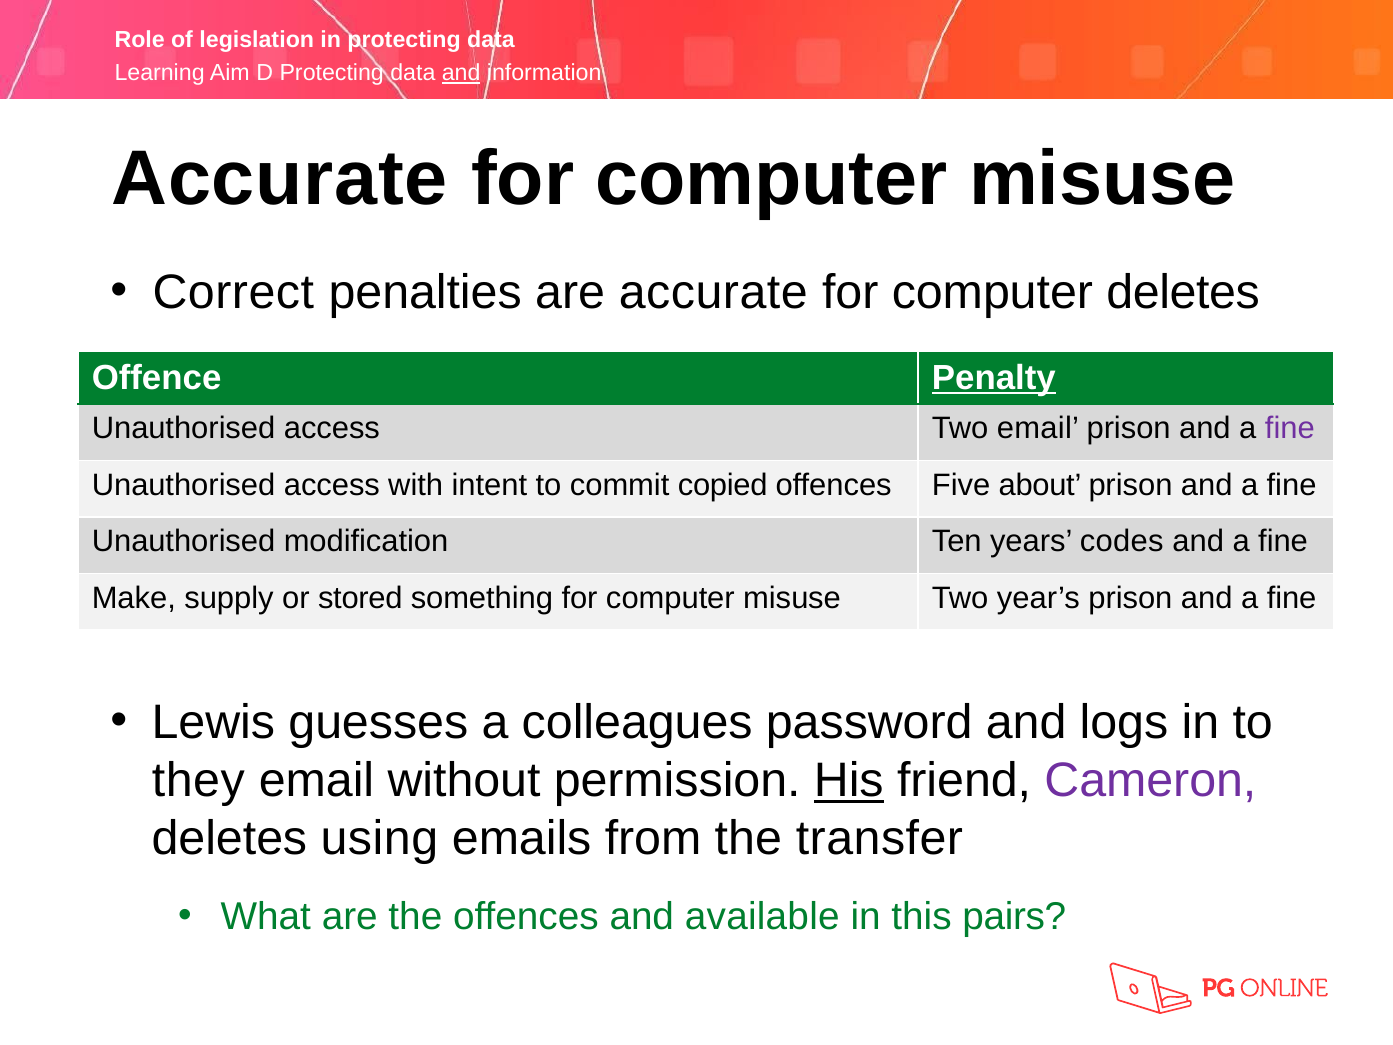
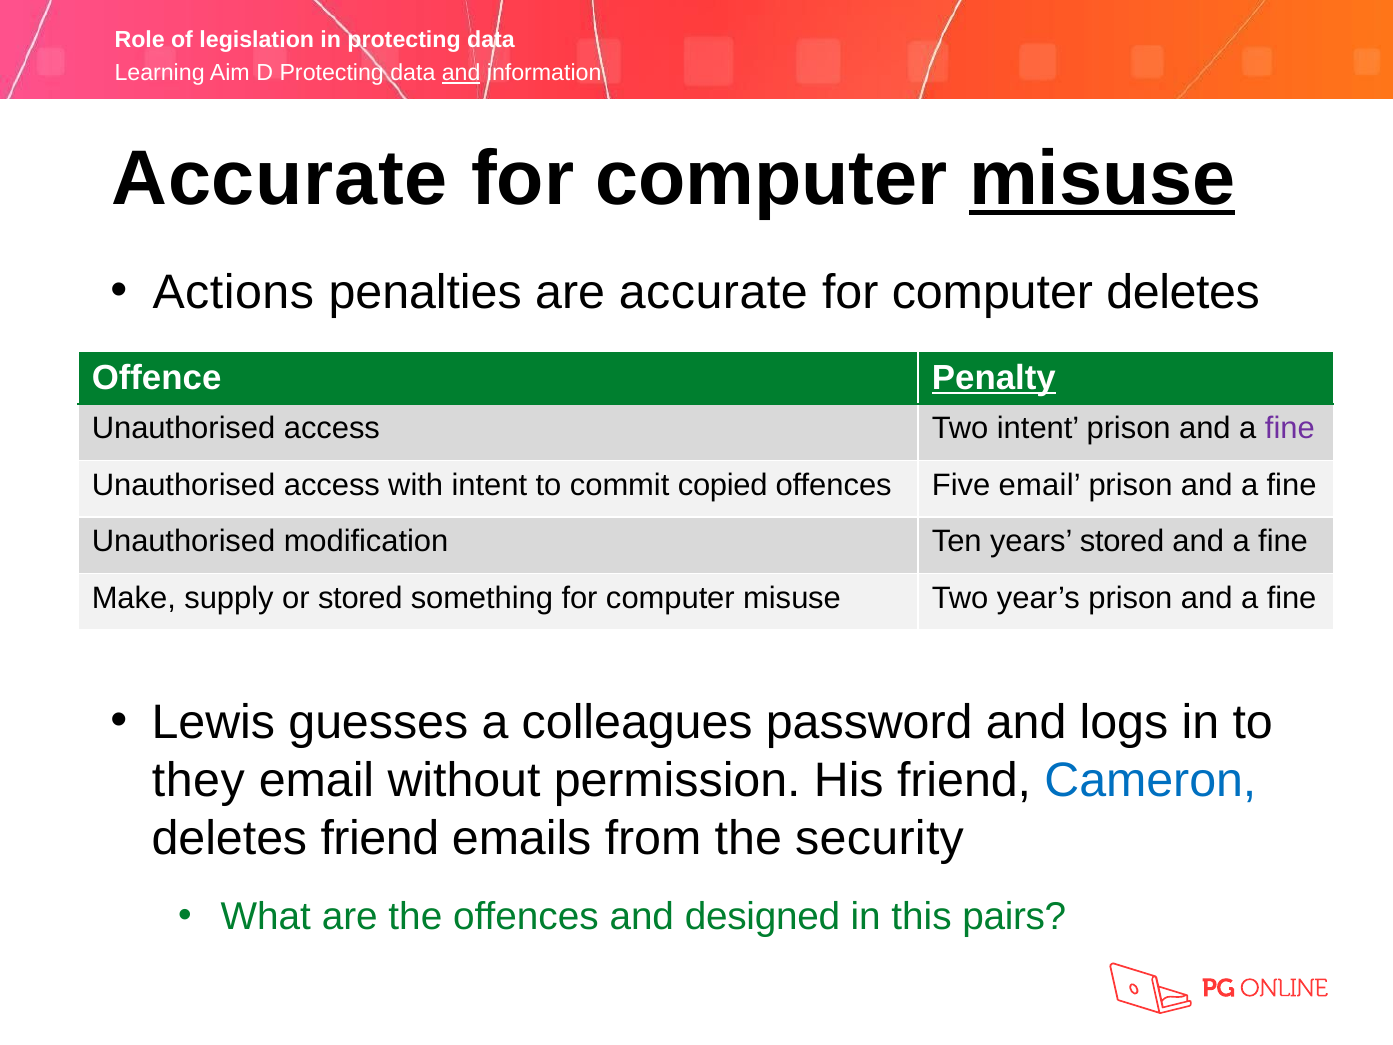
misuse underline: none -> present (1102, 179)
Correct: Correct -> Actions (233, 292)
Two email: email -> intent (1038, 429)
Five about: about -> email (1040, 485)
years codes: codes -> stored (1122, 542)
His underline: present -> none (849, 780)
Cameron colour: purple -> blue (1150, 780)
deletes using: using -> friend (380, 838)
transfer: transfer -> security (880, 838)
available: available -> designed (763, 917)
